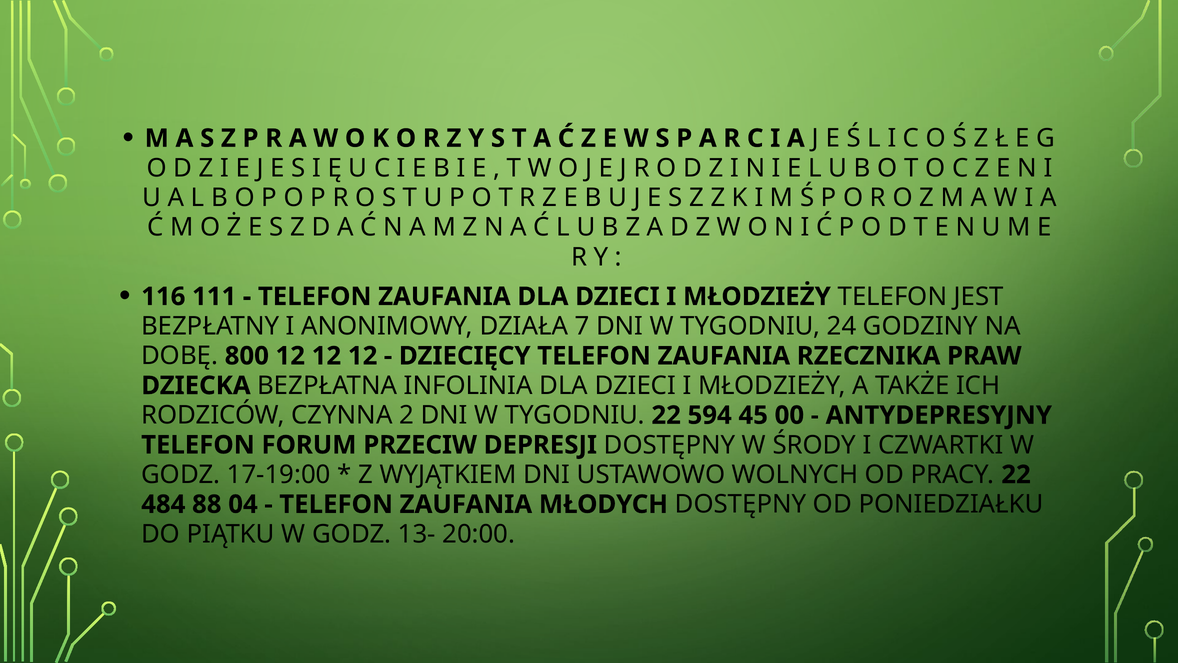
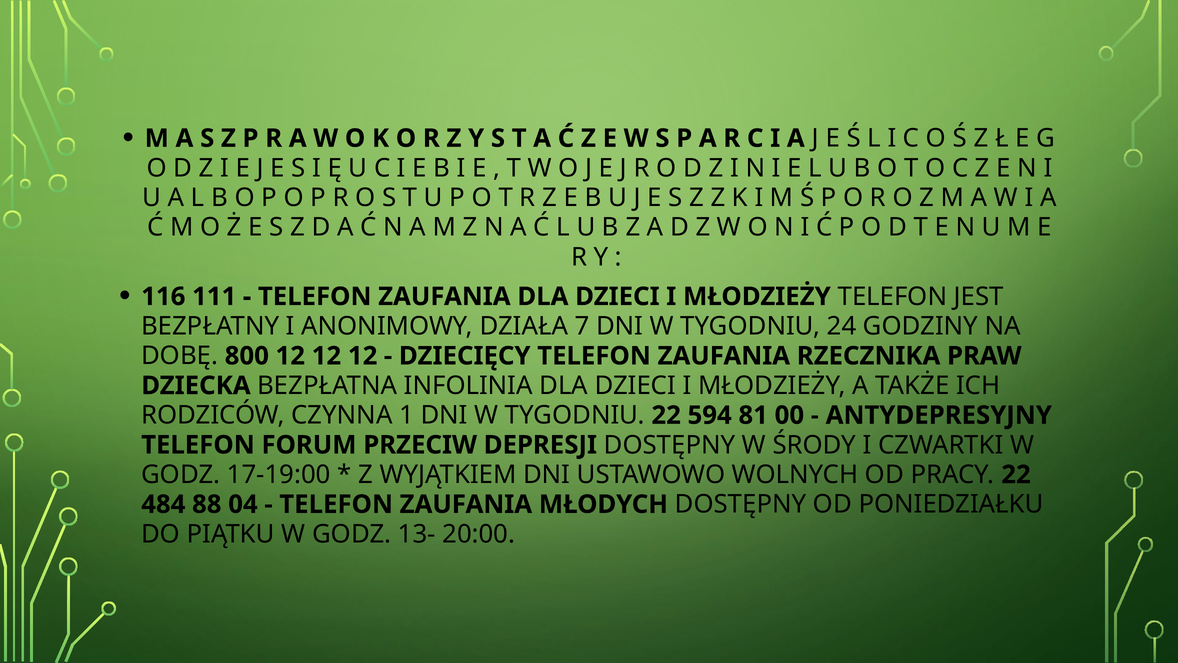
2: 2 -> 1 (407, 415)
45: 45 -> 81 (753, 415)
